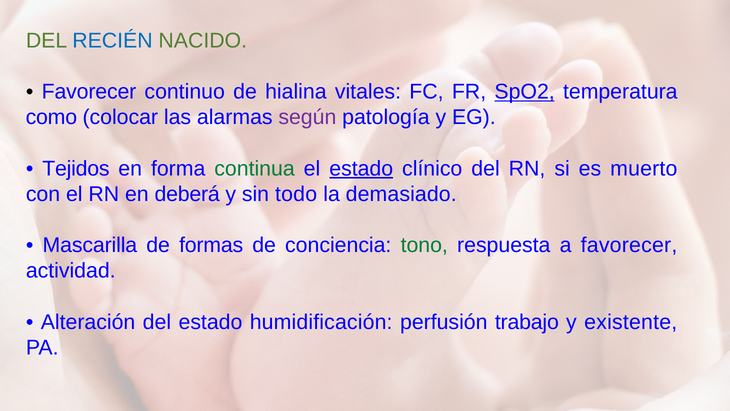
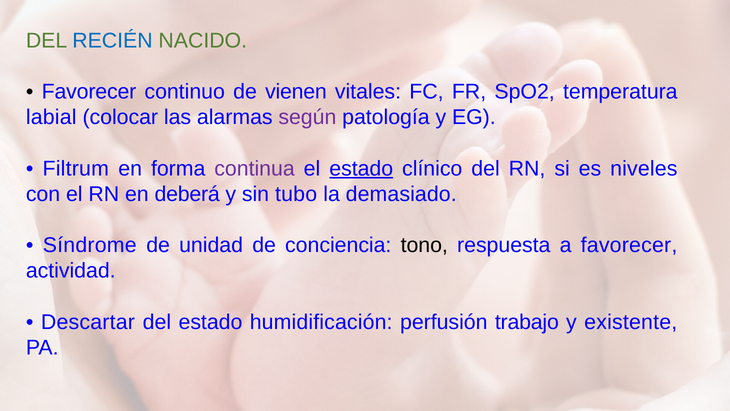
hialina: hialina -> vienen (296, 92)
SpO2 underline: present -> none (525, 92)
como: como -> labial (51, 117)
Tejidos: Tejidos -> Filtrum (76, 168)
continua colour: green -> purple (255, 168)
muerto: muerto -> niveles (644, 168)
todo: todo -> tubo (296, 194)
Mascarilla: Mascarilla -> Síndrome (90, 245)
formas: formas -> unidad (211, 245)
tono colour: green -> black (424, 245)
Alteración: Alteración -> Descartar (88, 322)
